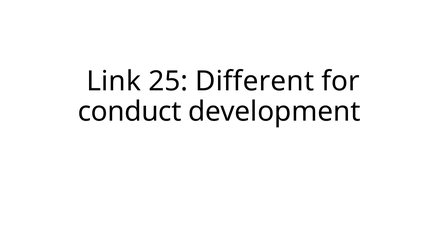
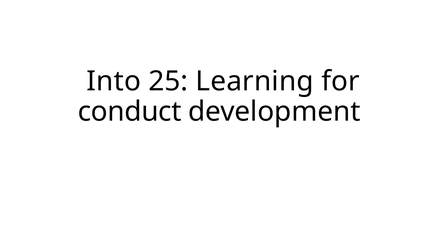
Link: Link -> Into (114, 81)
Different: Different -> Learning (255, 81)
